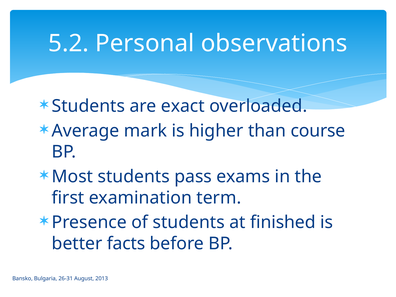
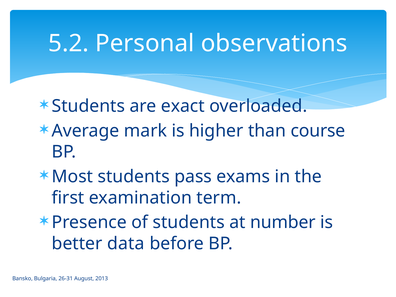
finished: finished -> number (283, 222)
facts: facts -> data (126, 243)
